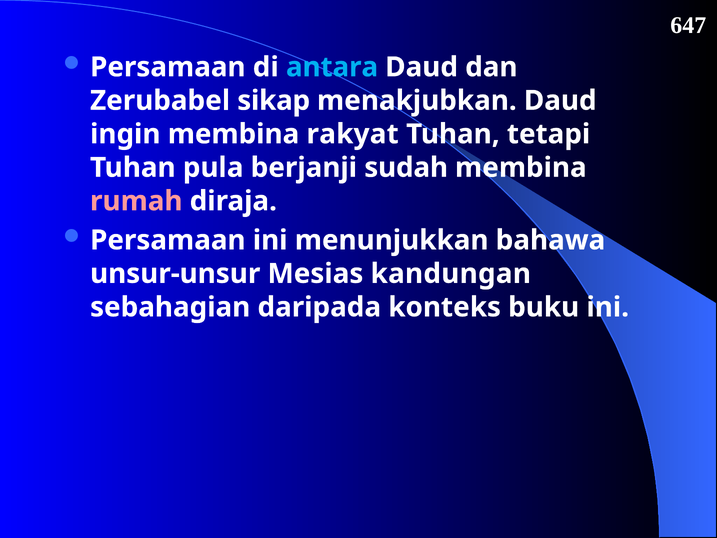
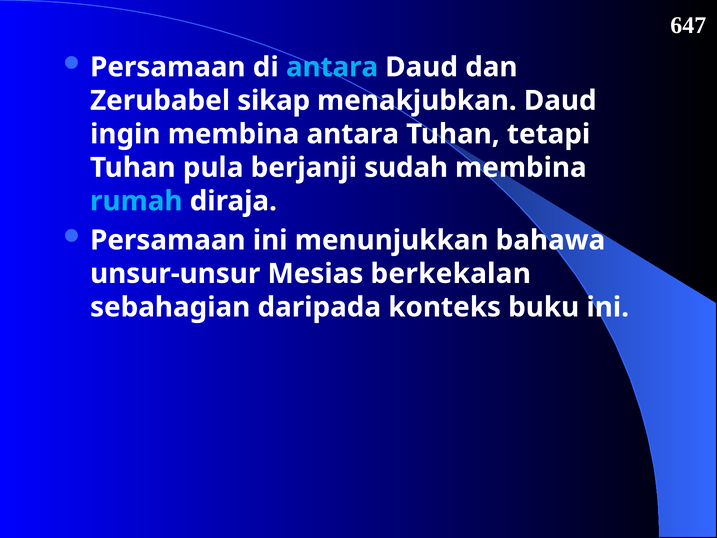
membina rakyat: rakyat -> antara (353, 134)
rumah colour: pink -> light blue (136, 201)
kandungan: kandungan -> berkekalan (451, 274)
